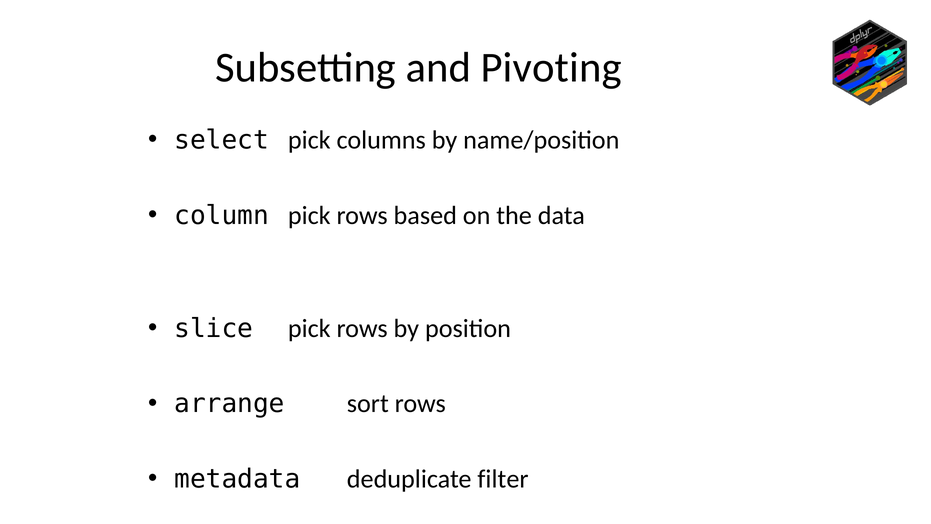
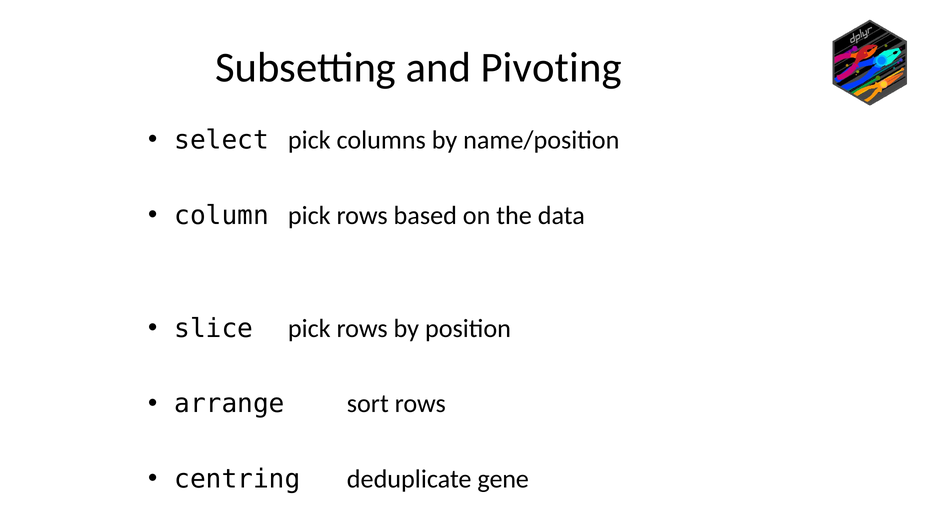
metadata: metadata -> centring (237, 479)
filter: filter -> gene (503, 479)
